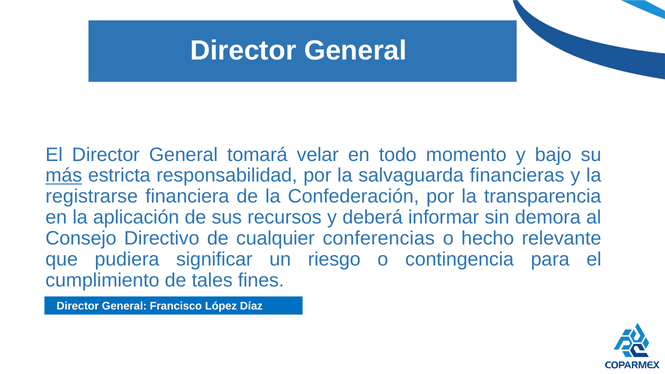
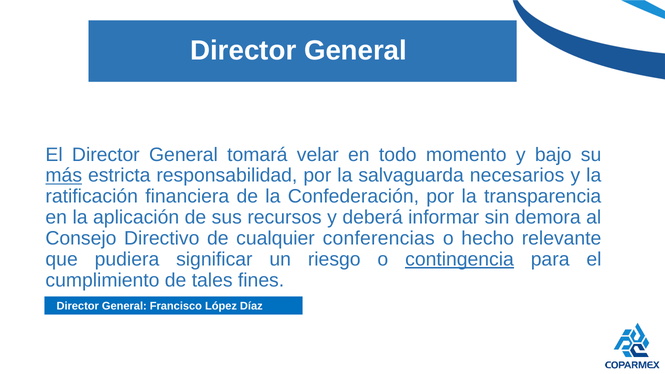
financieras: financieras -> necesarios (517, 176)
registrarse: registrarse -> ratificación (92, 197)
contingencia underline: none -> present (460, 259)
